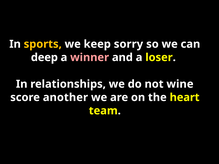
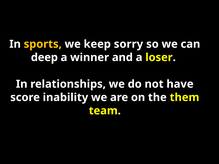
winner colour: pink -> white (90, 57)
wine: wine -> have (180, 84)
another: another -> inability (65, 98)
heart: heart -> them (185, 98)
